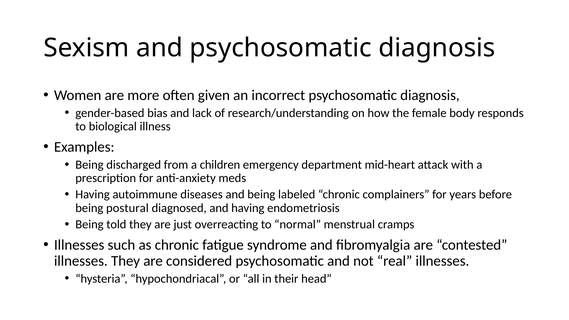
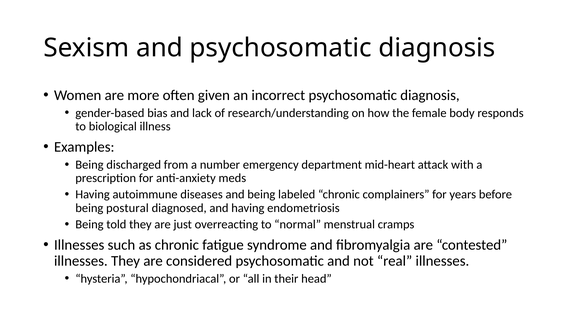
children: children -> number (220, 165)
